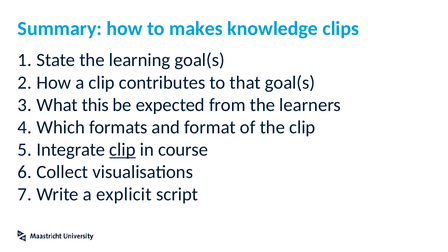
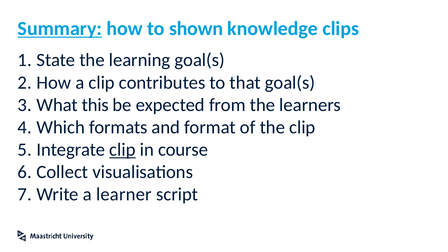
Summary underline: none -> present (60, 29)
makes: makes -> shown (196, 29)
explicit: explicit -> learner (124, 194)
